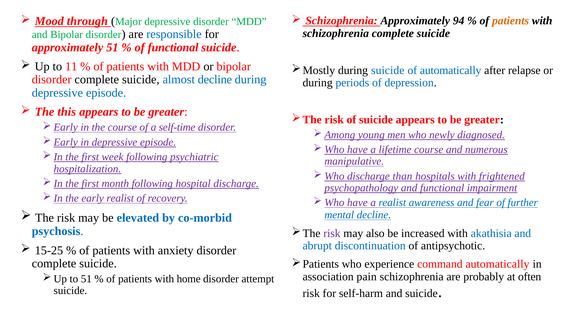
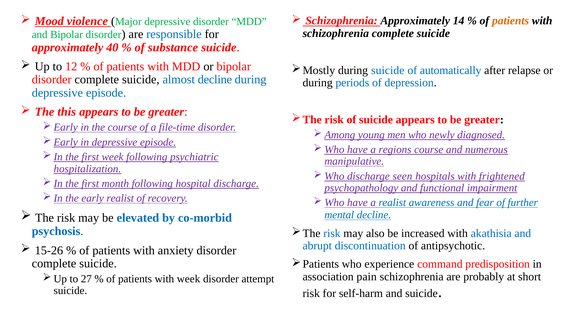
94: 94 -> 14 (459, 21)
through: through -> violence (87, 21)
approximately 51: 51 -> 40 (112, 47)
of functional: functional -> substance (173, 47)
11: 11 -> 12 (71, 67)
self-time: self-time -> file-time (177, 128)
lifetime: lifetime -> regions (395, 150)
than: than -> seen (402, 176)
risk colour: purple -> blue (332, 234)
15-25: 15-25 -> 15-26 (49, 251)
command automatically: automatically -> predisposition (498, 264)
often: often -> short (530, 277)
to 51: 51 -> 27 (86, 279)
with home: home -> week (189, 279)
